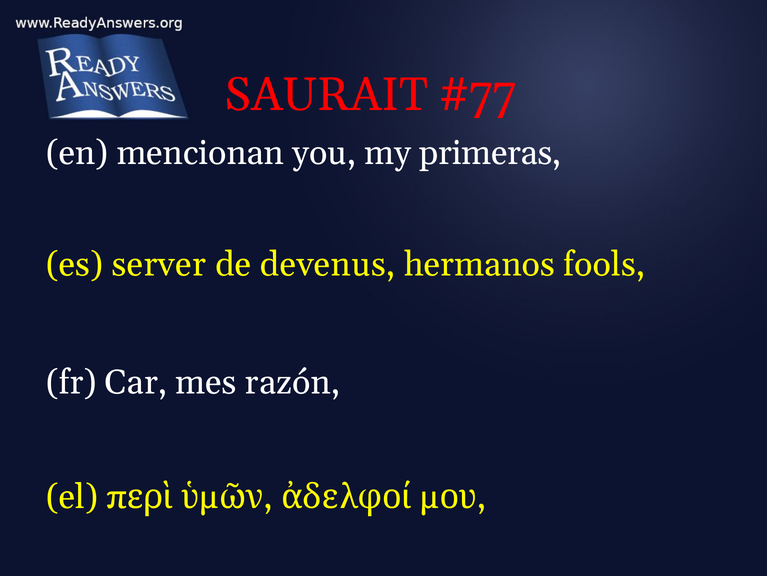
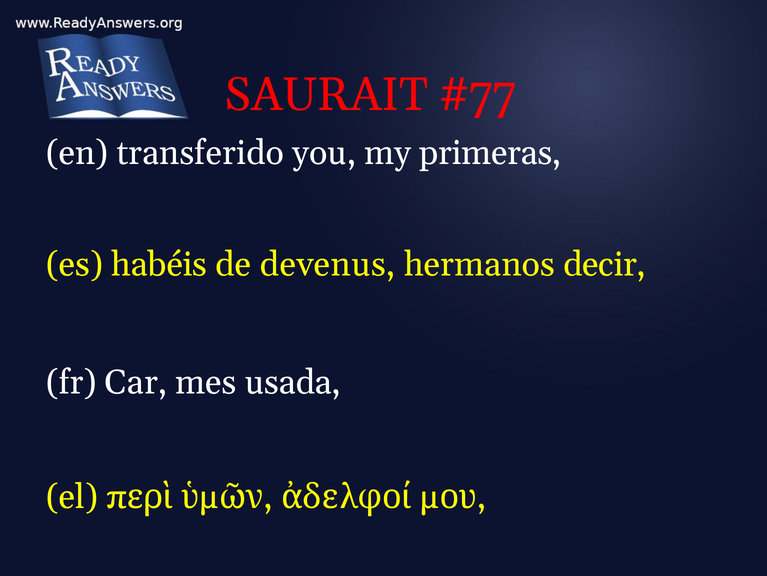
mencionan: mencionan -> transferido (200, 153)
server: server -> habéis (159, 264)
fools: fools -> decir (604, 264)
razón: razón -> usada (293, 382)
